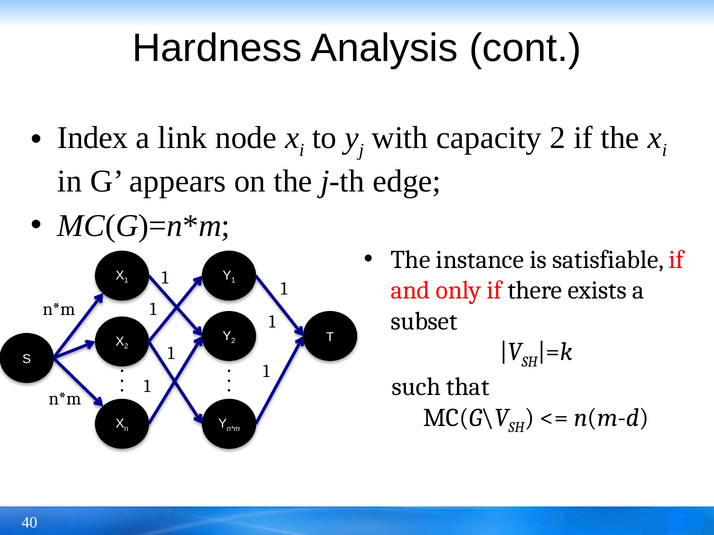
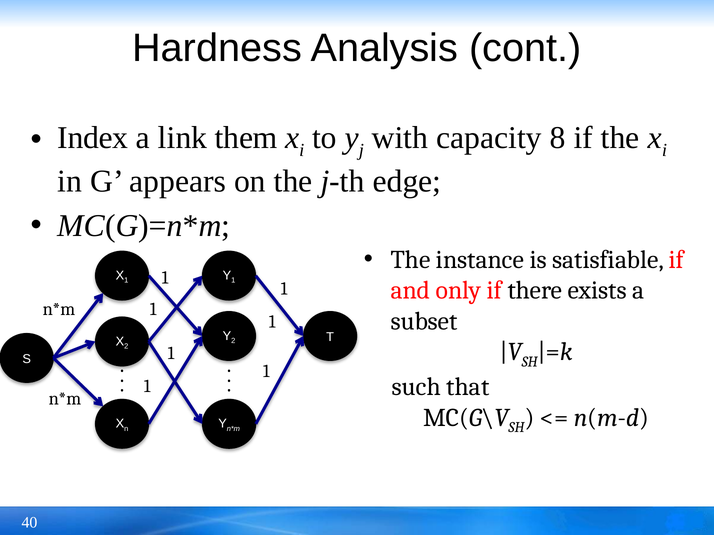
node: node -> them (246, 138)
capacity 2: 2 -> 8 (558, 138)
